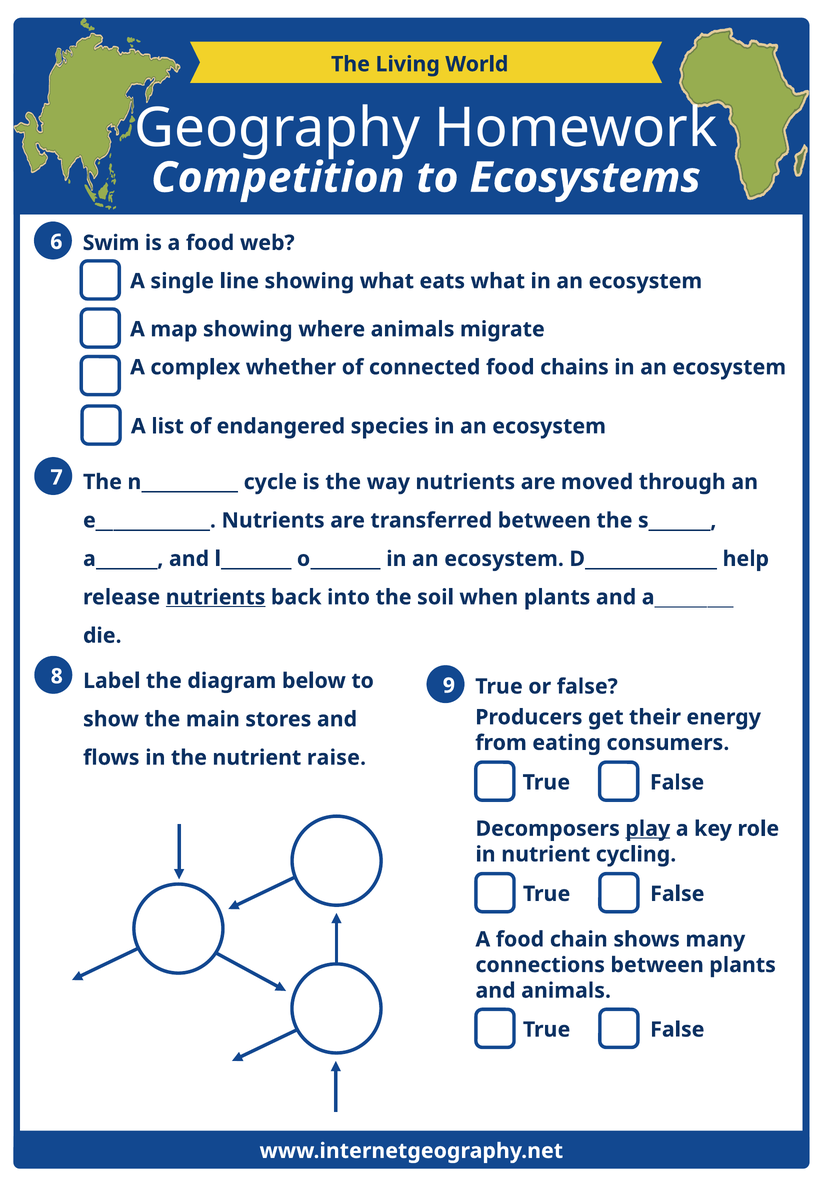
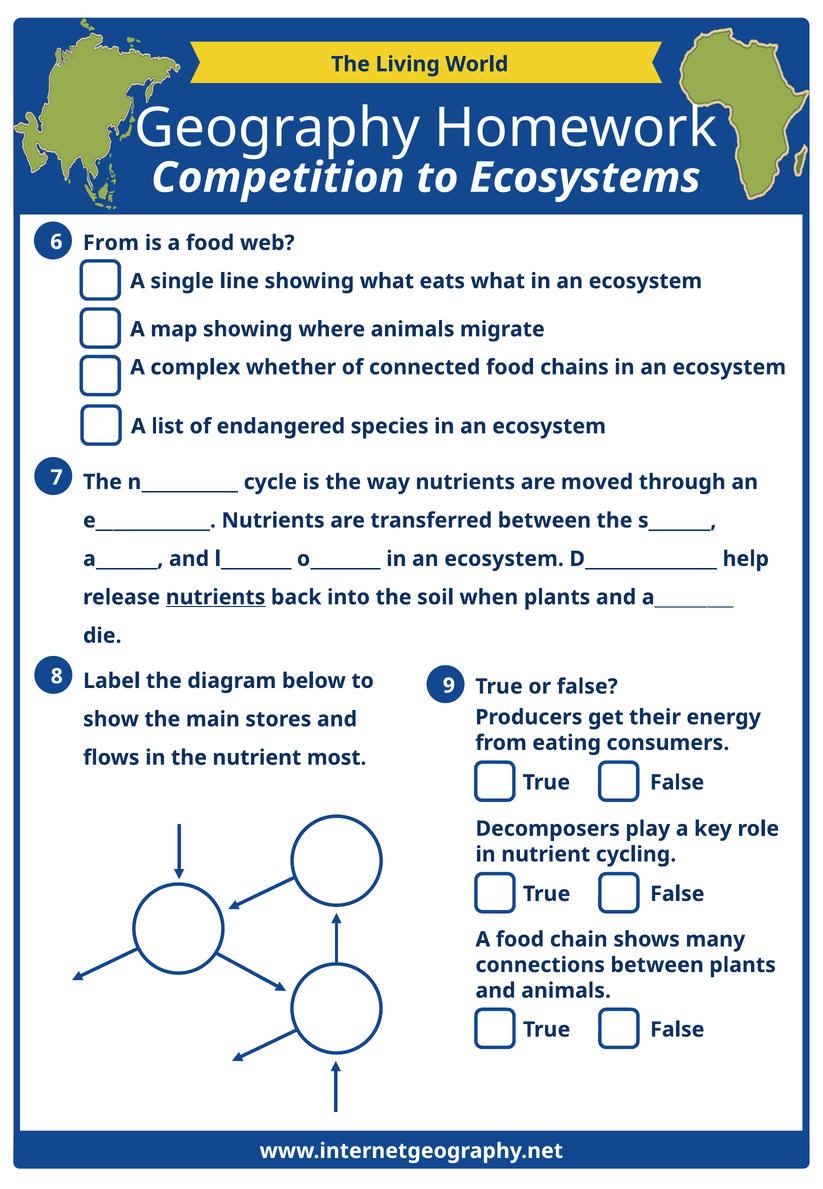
6 Swim: Swim -> From (111, 243)
raise: raise -> most (337, 758)
play underline: present -> none (648, 829)
